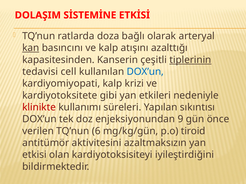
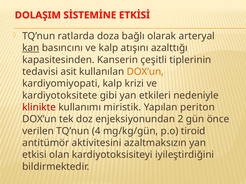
tiplerinin underline: present -> none (190, 60)
cell: cell -> asit (69, 72)
DOX’un colour: blue -> orange (145, 72)
süreleri: süreleri -> miristik (122, 108)
sıkıntısı: sıkıntısı -> periton (197, 108)
9: 9 -> 2 (180, 119)
6: 6 -> 4 (96, 131)
